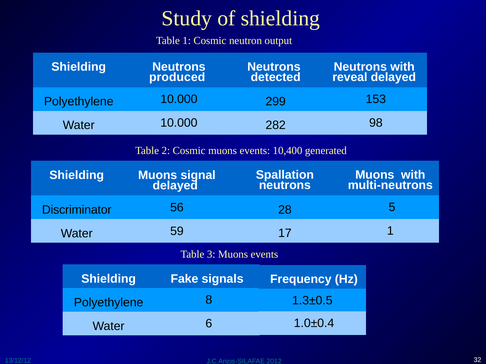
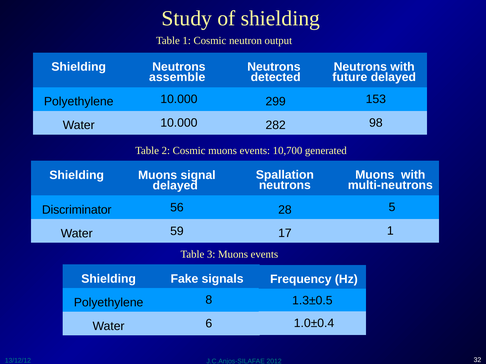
produced: produced -> assemble (177, 77)
reveal: reveal -> future (350, 77)
10,400: 10,400 -> 10,700 (288, 151)
